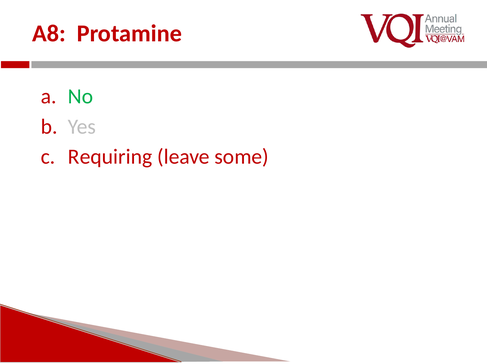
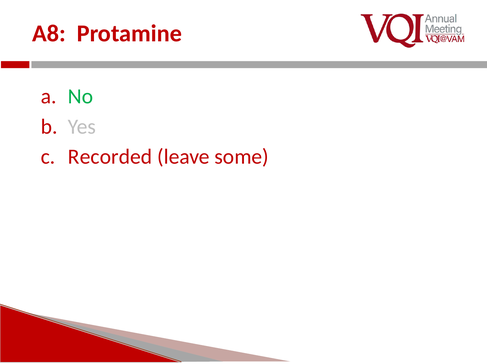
Requiring: Requiring -> Recorded (110, 157)
